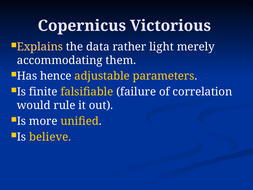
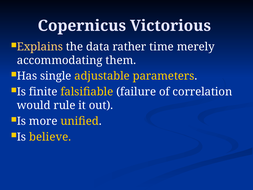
light: light -> time (161, 47)
hence: hence -> single (56, 76)
